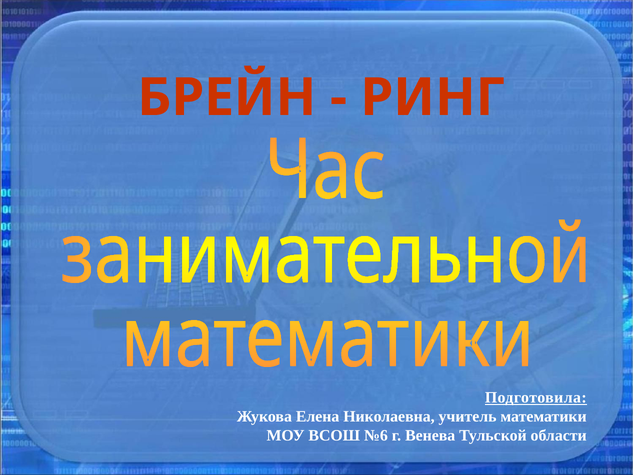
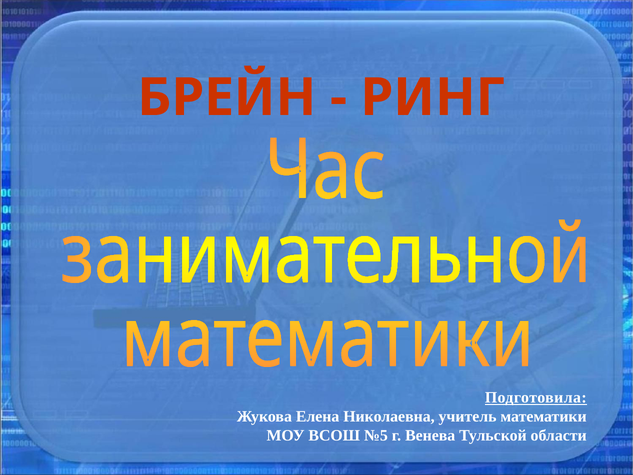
№6: №6 -> №5 (376, 435)
